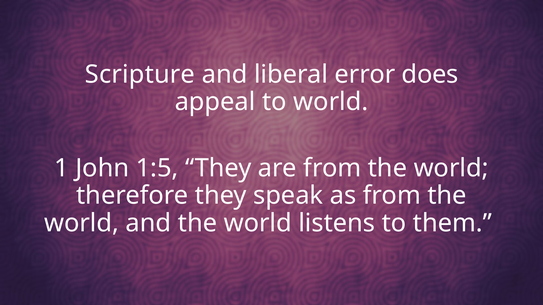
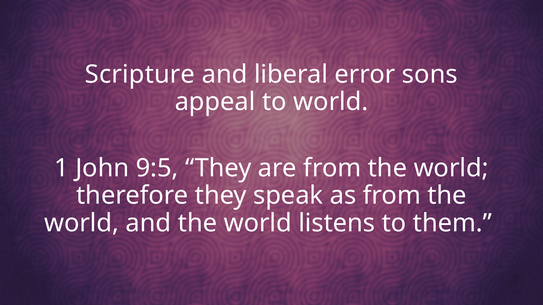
does: does -> sons (430, 74)
1:5: 1:5 -> 9:5 (157, 168)
